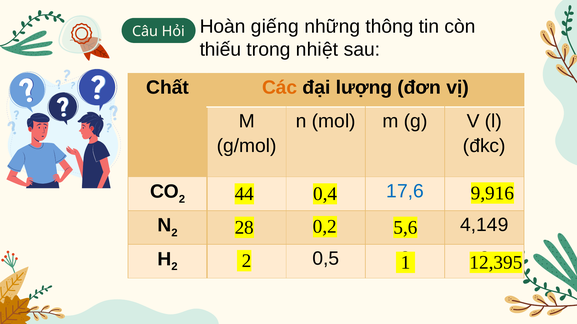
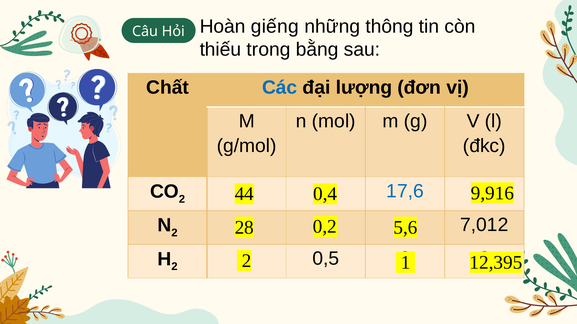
nhiệt: nhiệt -> bằng (317, 50)
Các colour: orange -> blue (280, 88)
4,149: 4,149 -> 7,012 (484, 225)
